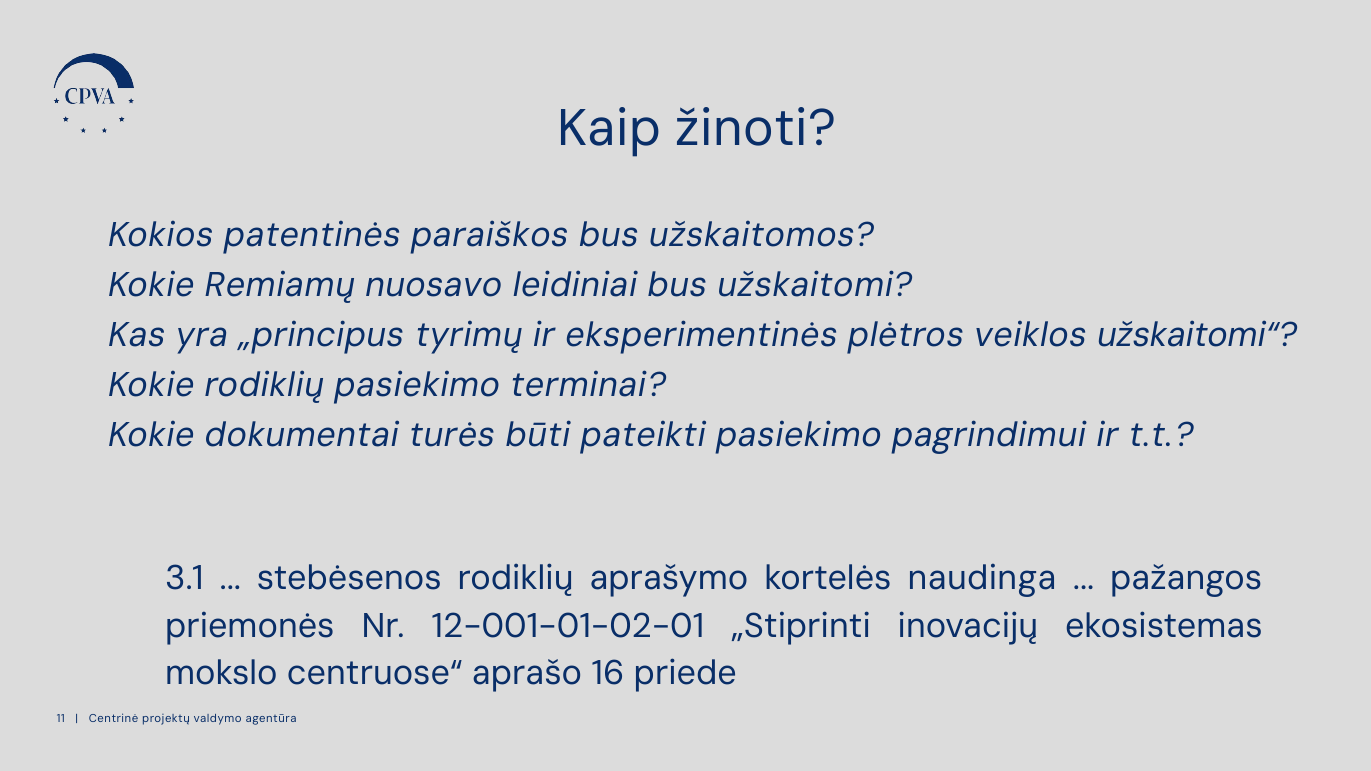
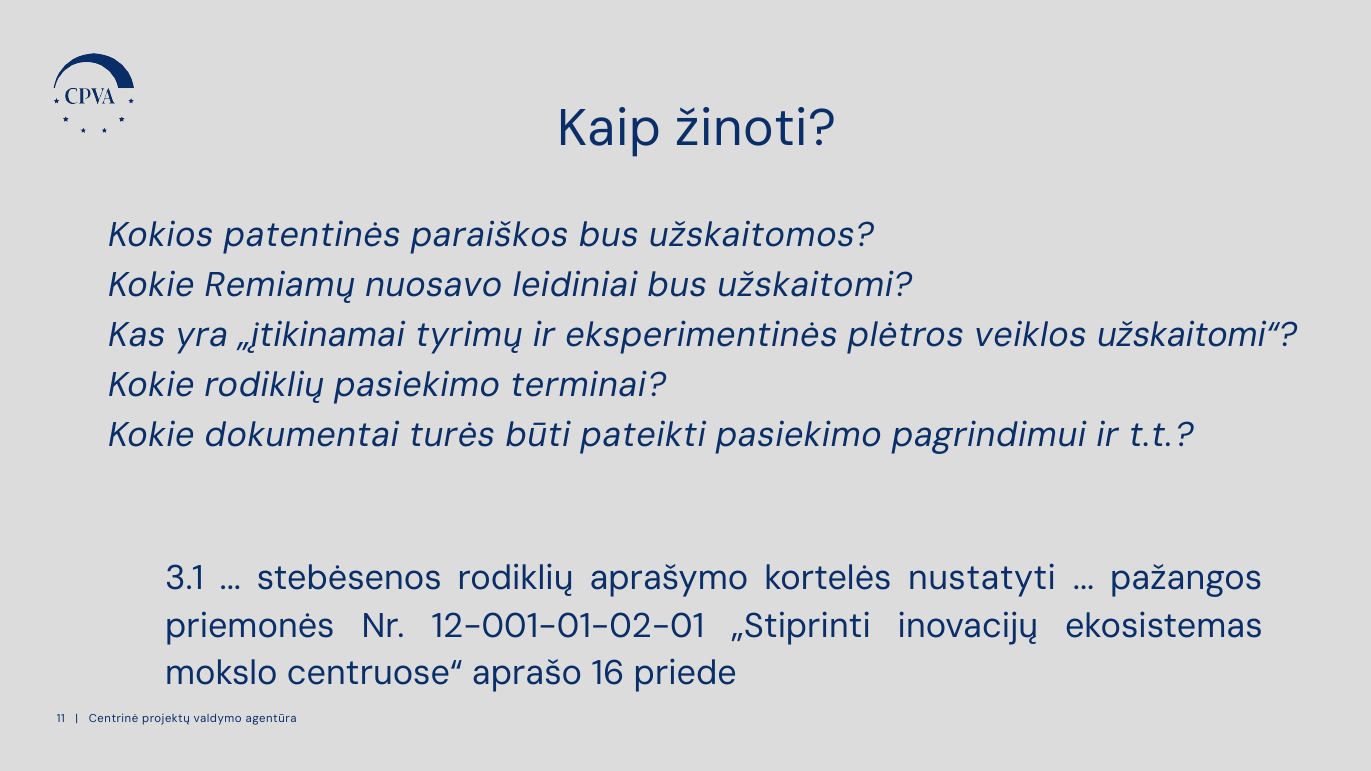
„principus: „principus -> „įtikinamai (322, 335)
naudinga: naudinga -> nustatyti (982, 579)
